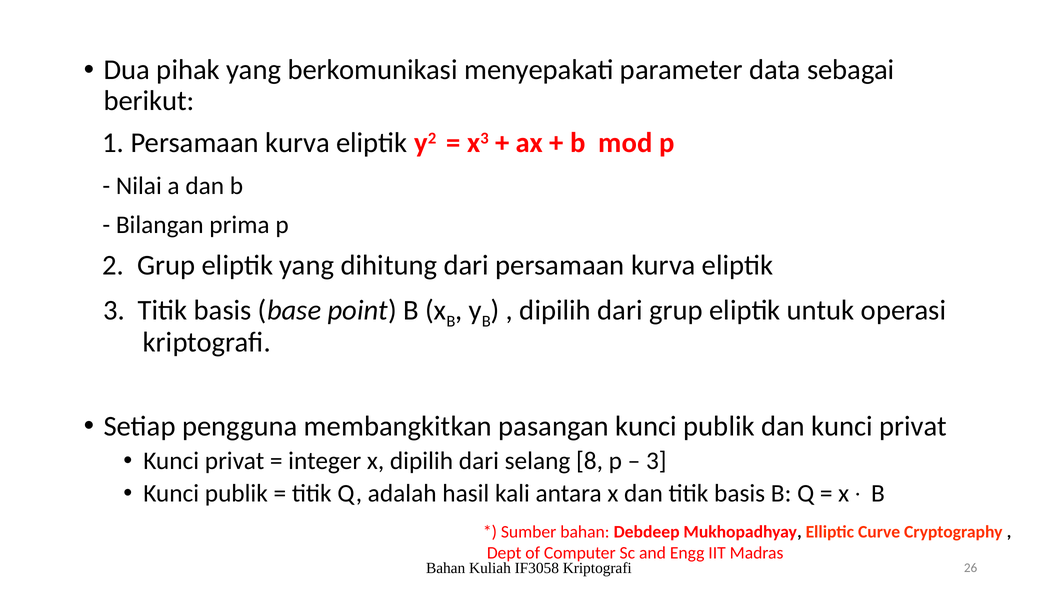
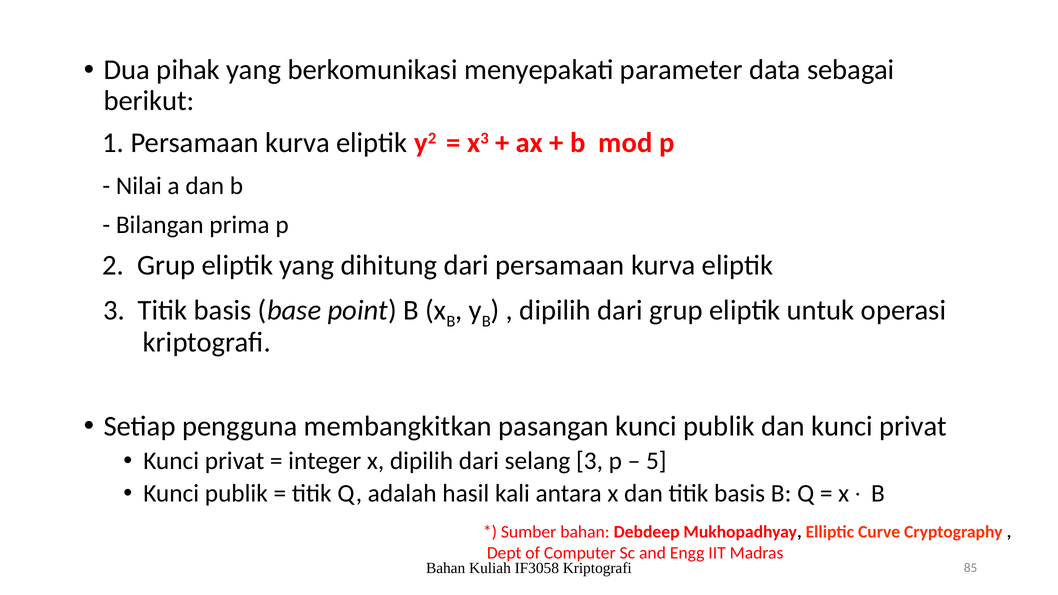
selang 8: 8 -> 3 (589, 461)
3: 3 -> 5 (656, 461)
26: 26 -> 85 (971, 568)
